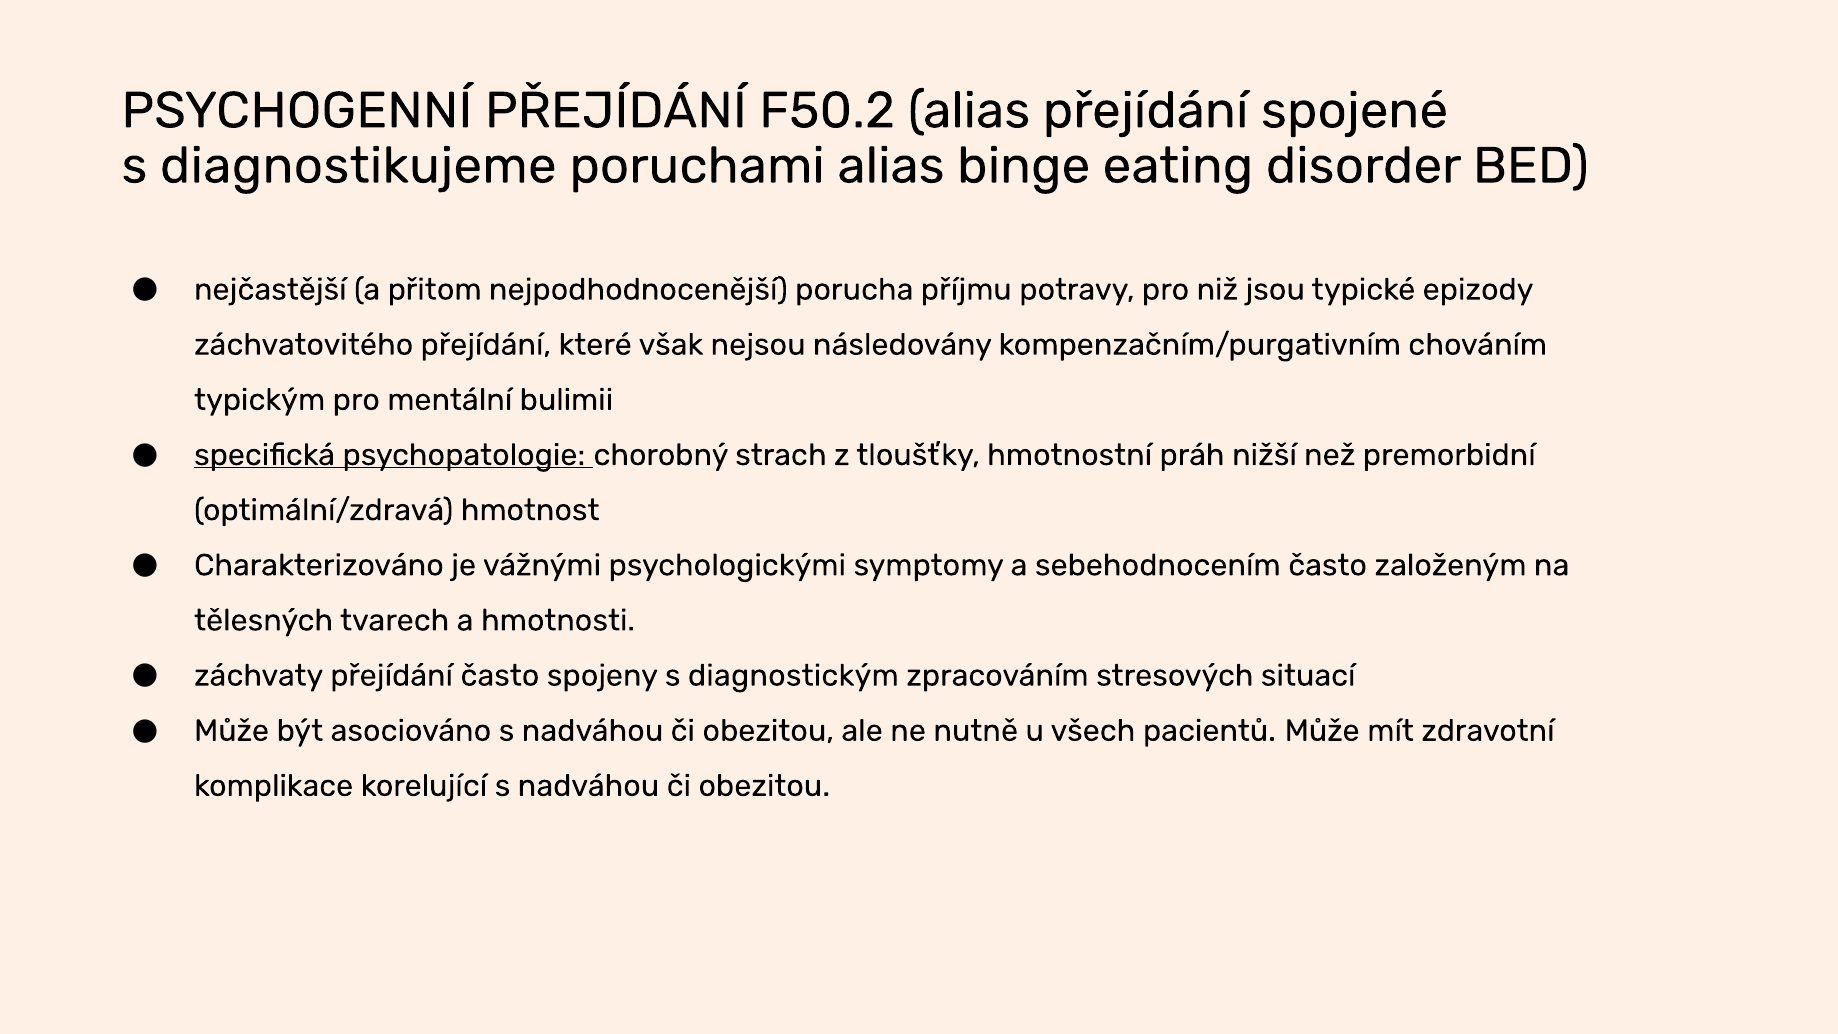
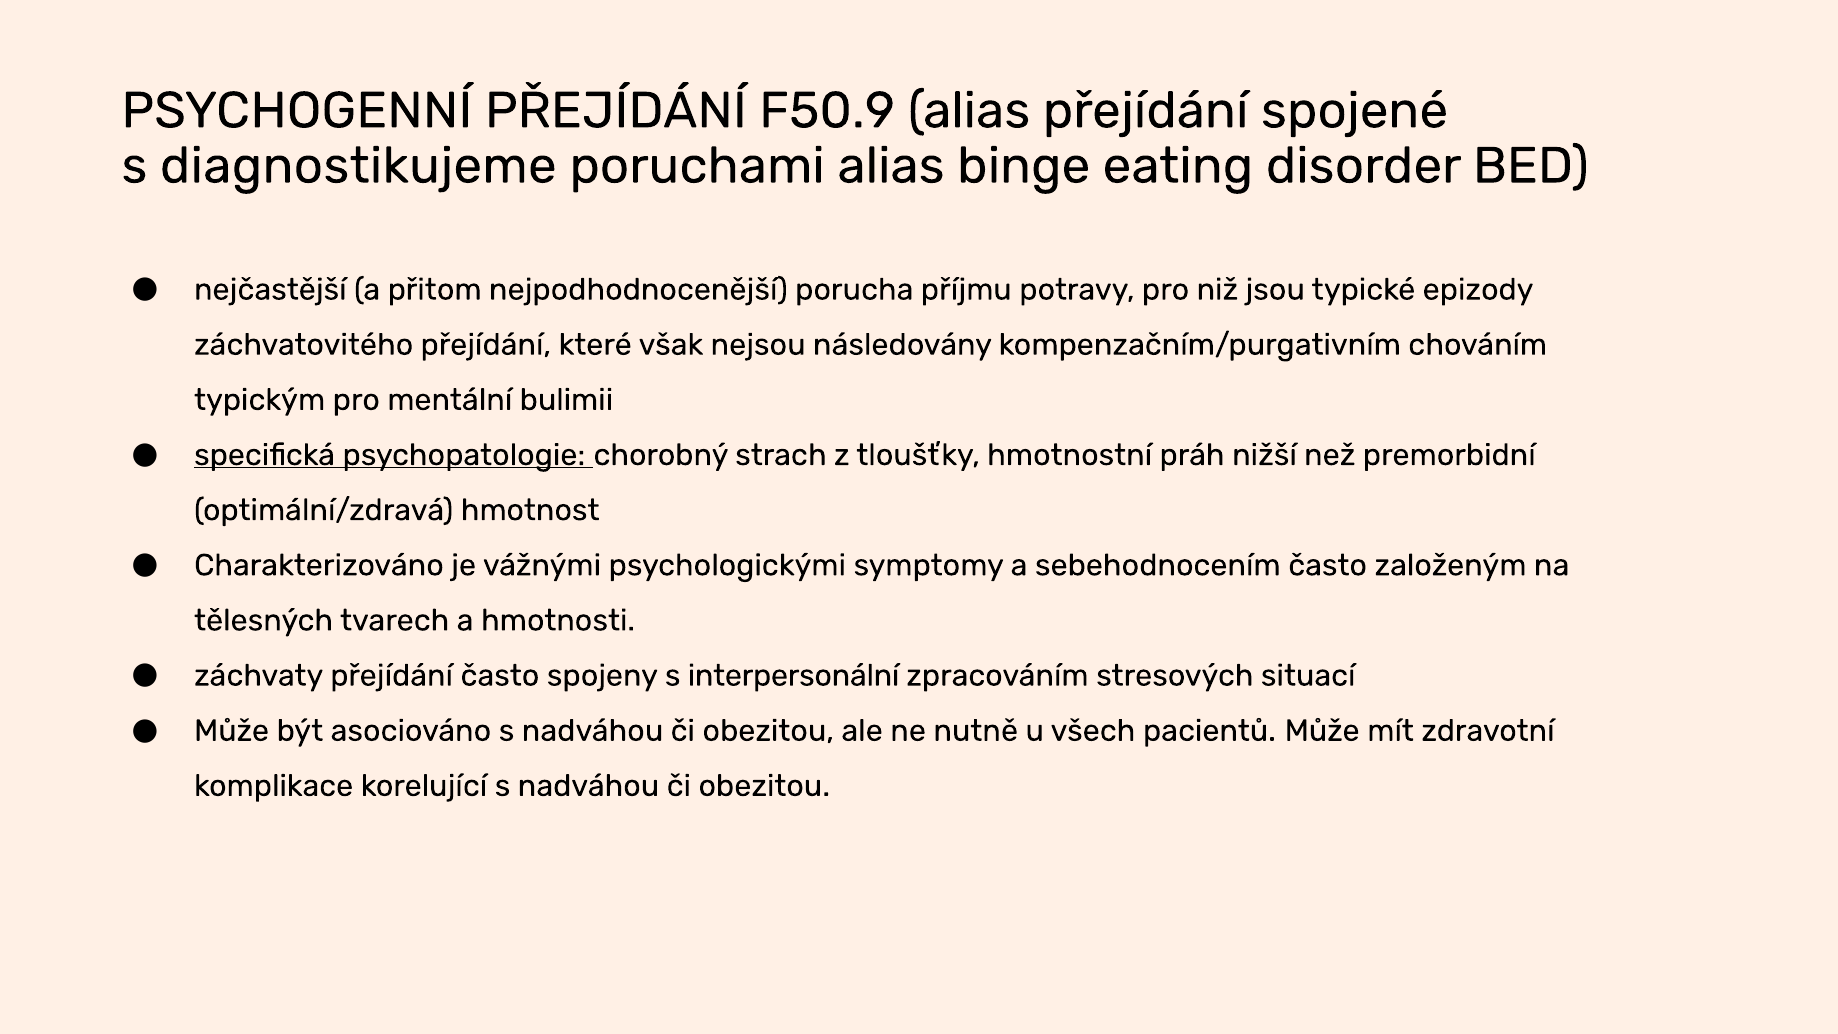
F50.2: F50.2 -> F50.9 (827, 111)
diagnostickým: diagnostickým -> interpersonální (794, 675)
